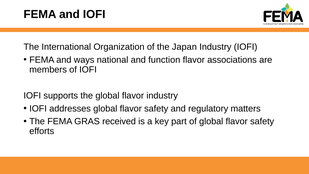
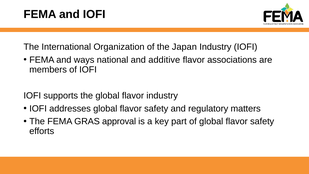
function: function -> additive (164, 60)
received: received -> approval (119, 121)
